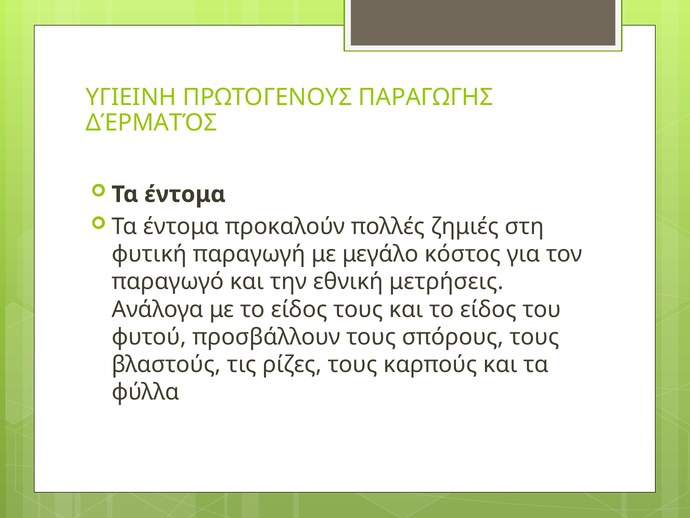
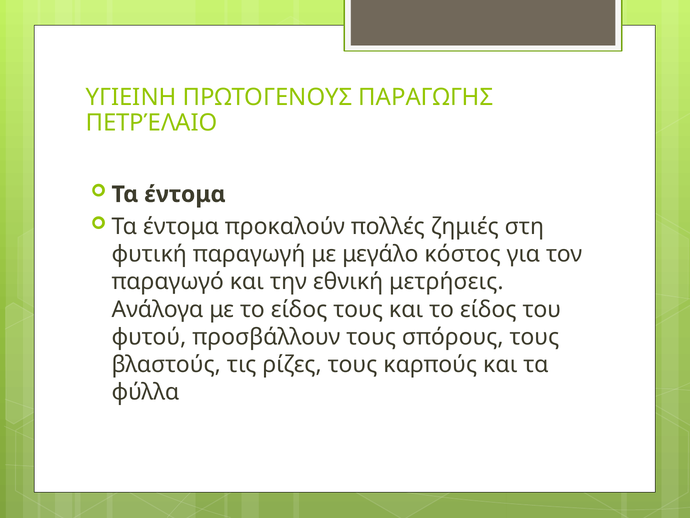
ΔΈΡΜΑΤΌΣ: ΔΈΡΜΑΤΌΣ -> ΠΕΤΡΈΛΑΙΟ (152, 123)
